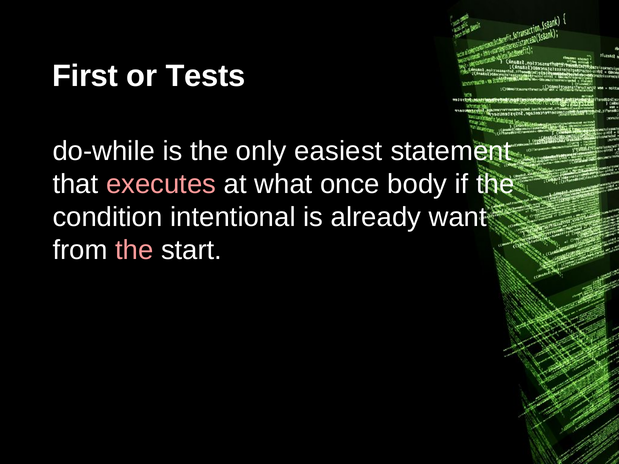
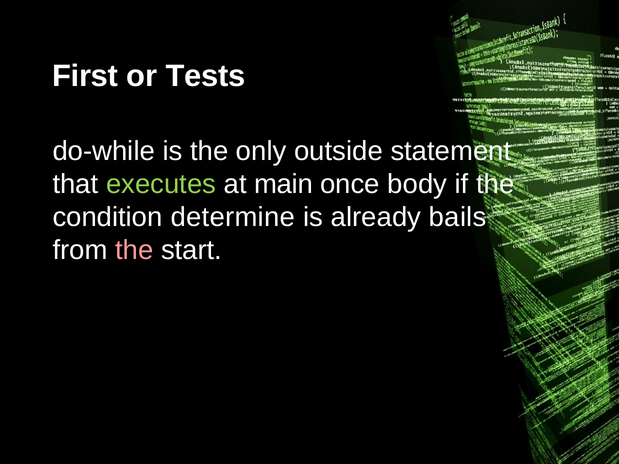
easiest: easiest -> outside (338, 151)
executes colour: pink -> light green (161, 184)
what: what -> main (284, 184)
intentional: intentional -> determine (233, 217)
want: want -> bails (458, 217)
